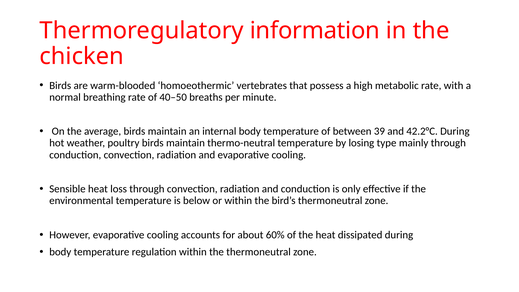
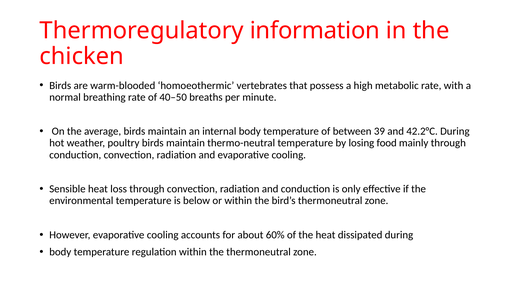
type: type -> food (387, 143)
